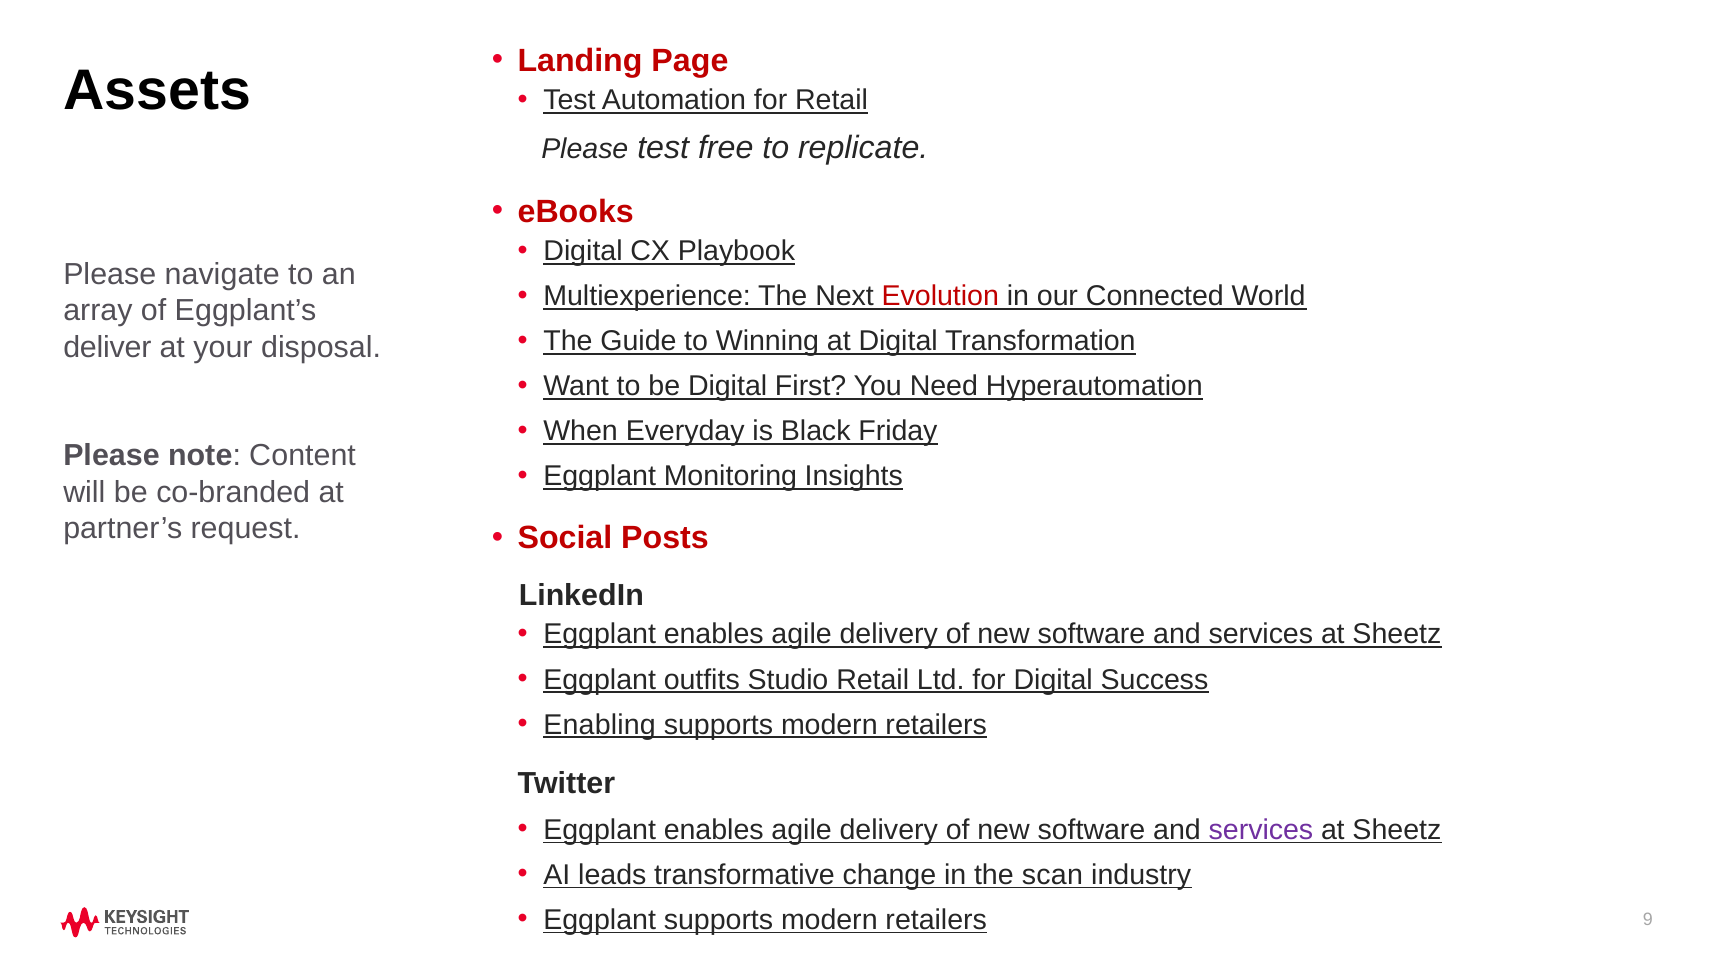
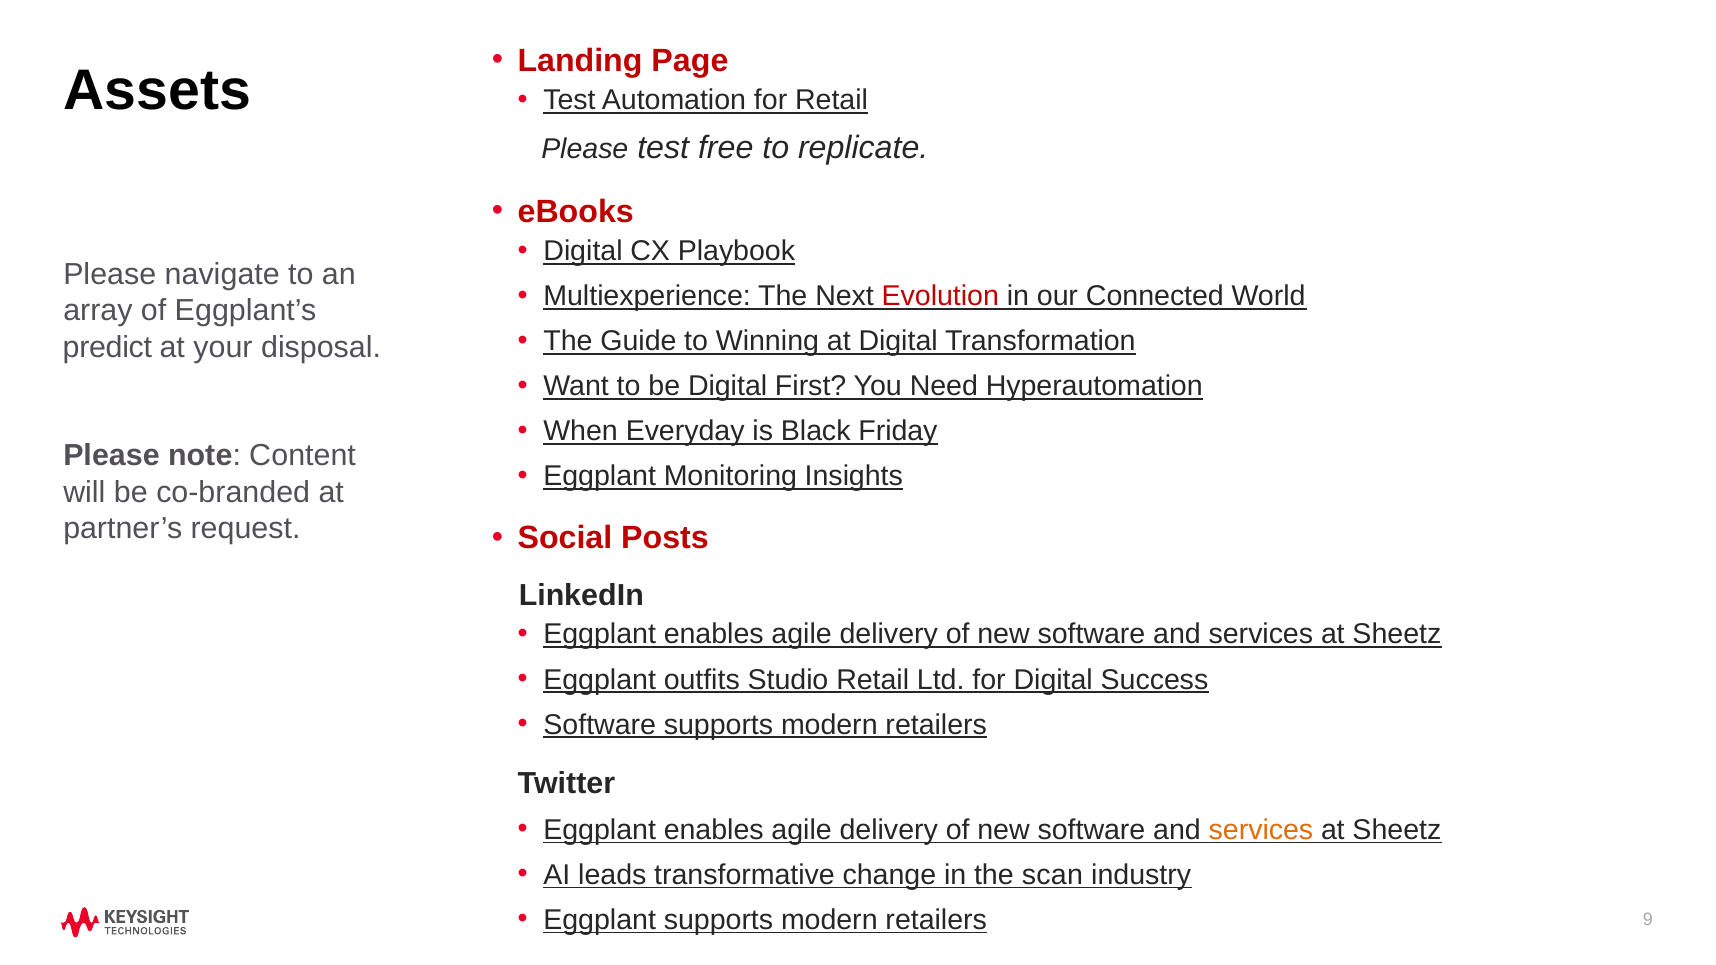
deliver: deliver -> predict (107, 347)
Enabling: Enabling -> Software (600, 725)
services colour: purple -> orange (1261, 830)
